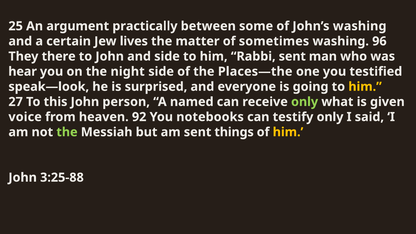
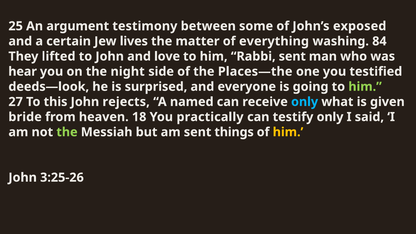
practically: practically -> testimony (145, 26)
John’s washing: washing -> exposed (360, 26)
sometimes: sometimes -> everything (274, 41)
96: 96 -> 84 (379, 41)
there: there -> lifted (59, 56)
and side: side -> love (167, 56)
speak—look: speak—look -> deeds—look (49, 87)
him colour: yellow -> light green (365, 87)
person: person -> rejects (126, 102)
only colour: light green -> light blue (305, 102)
voice: voice -> bride (25, 117)
92: 92 -> 18 (139, 117)
notebooks: notebooks -> practically (210, 117)
3:25-88: 3:25-88 -> 3:25-26 (62, 177)
